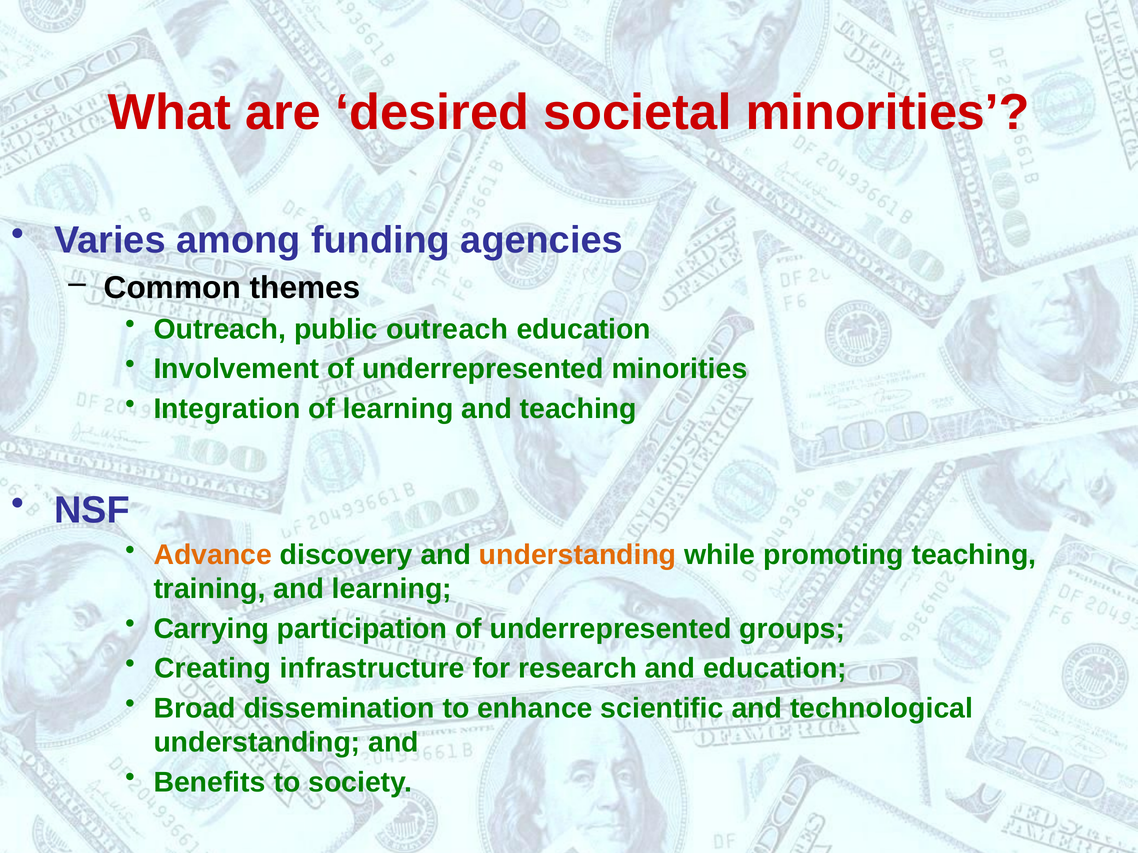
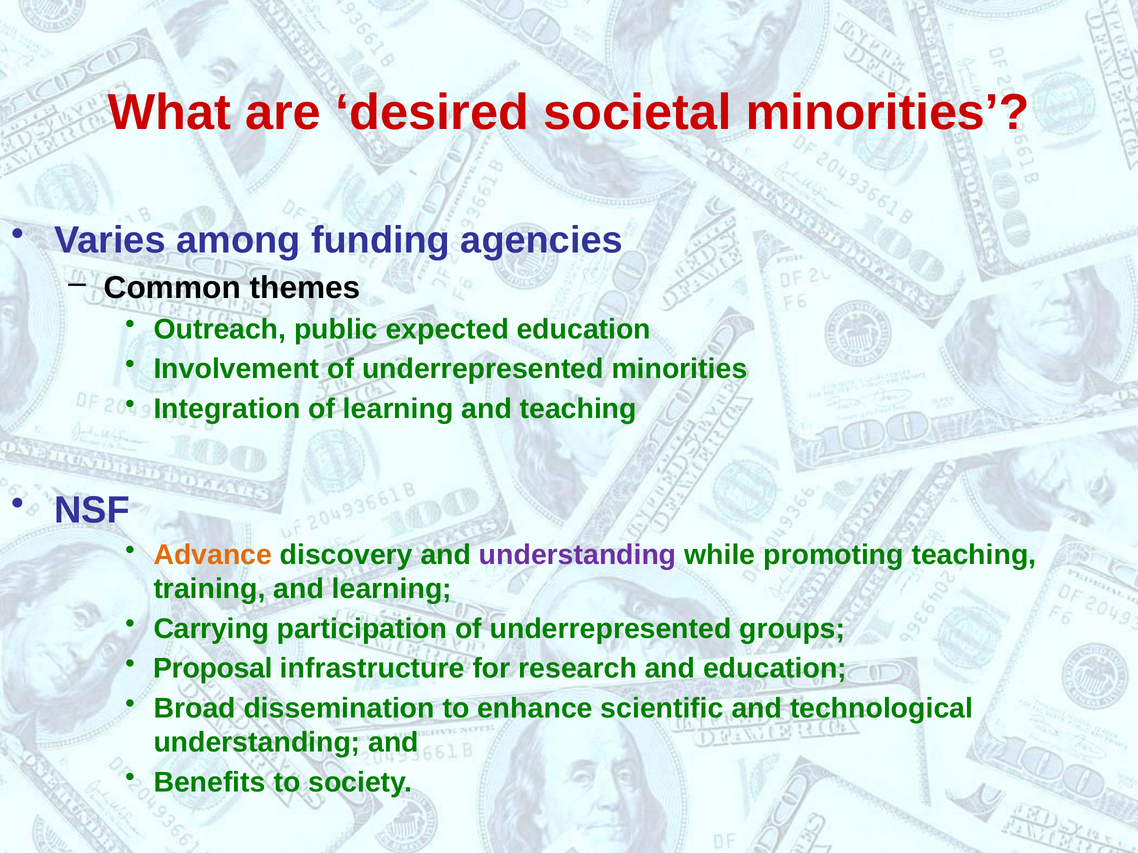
public outreach: outreach -> expected (447, 329)
understanding colour: orange -> purple (578, 555)
Creating: Creating -> Proposal (213, 669)
